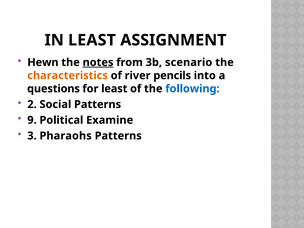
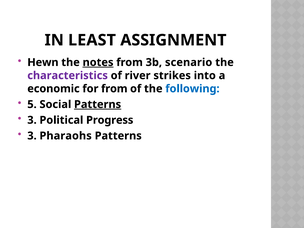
characteristics colour: orange -> purple (68, 76)
pencils: pencils -> strikes (172, 76)
questions: questions -> economic (53, 89)
for least: least -> from (114, 89)
2: 2 -> 5 (32, 104)
Patterns underline: none -> present (98, 104)
9: 9 -> 3 (32, 120)
Examine: Examine -> Progress (110, 120)
